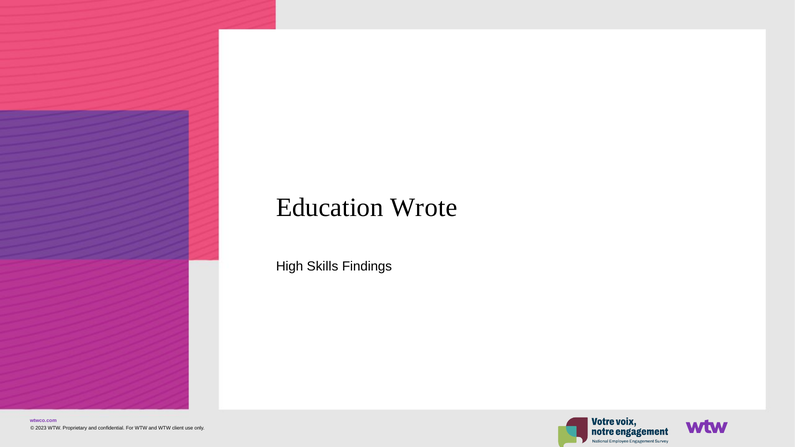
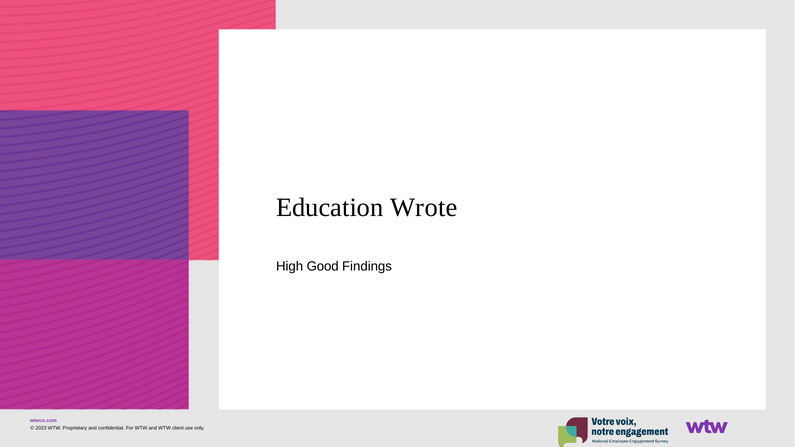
Skills: Skills -> Good (323, 266)
